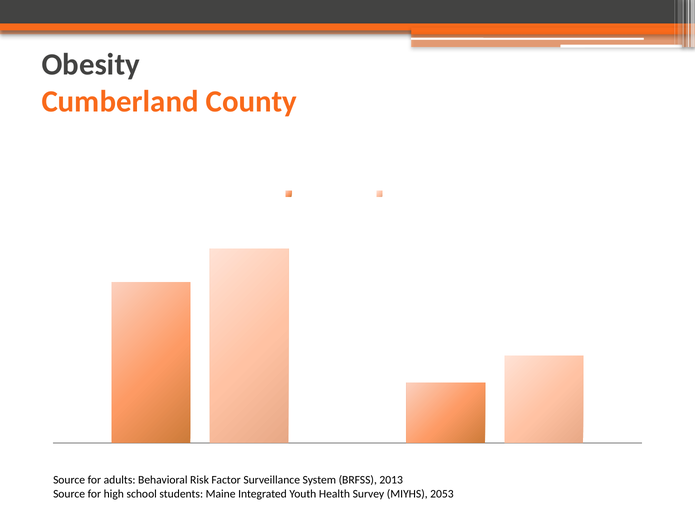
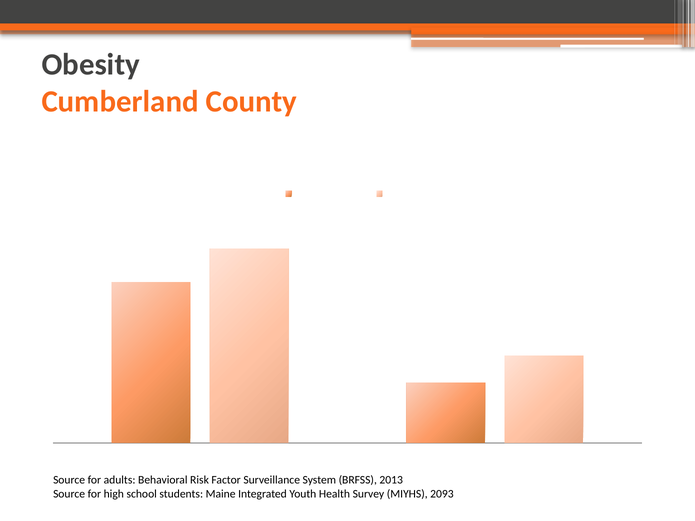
2053: 2053 -> 2093 (442, 494)
